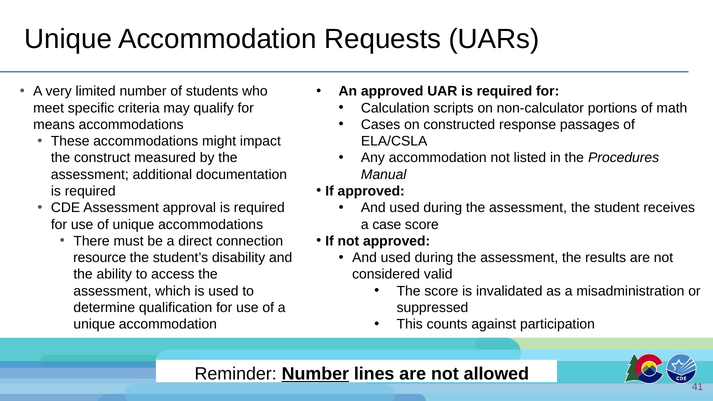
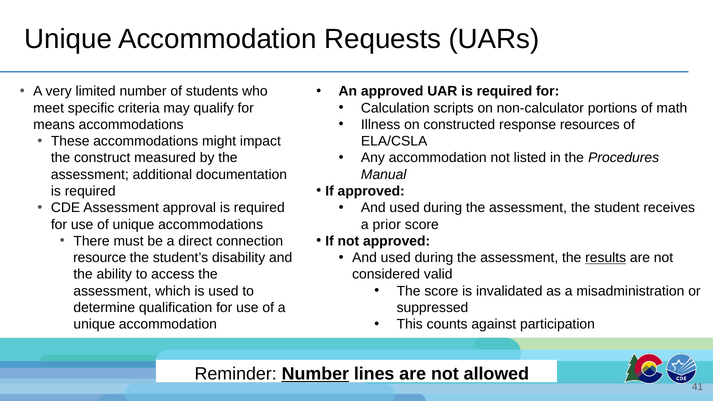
Cases: Cases -> Illness (381, 125)
passages: passages -> resources (590, 125)
case: case -> prior (387, 224)
results underline: none -> present (606, 258)
